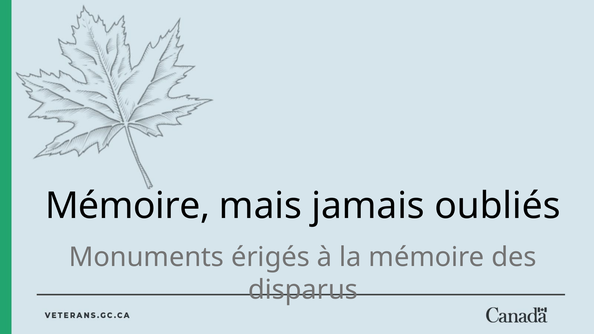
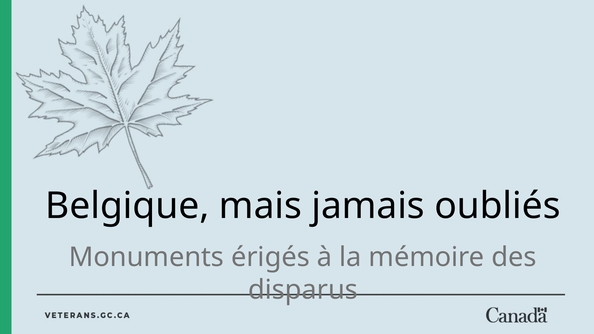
Mémoire: Mémoire -> Belgique (127, 206)
